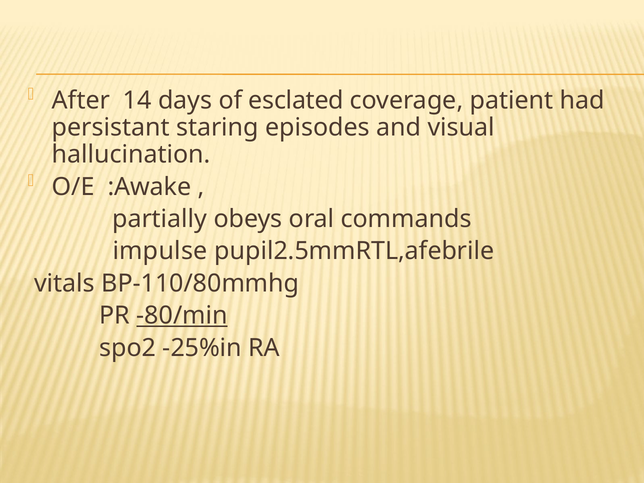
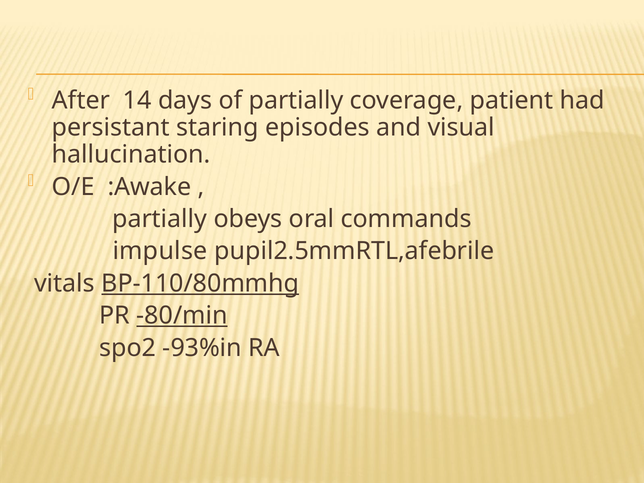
of esclated: esclated -> partially (296, 100)
BP-110/80mmhg underline: none -> present (200, 283)
-25%in: -25%in -> -93%in (202, 348)
